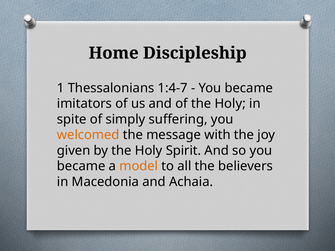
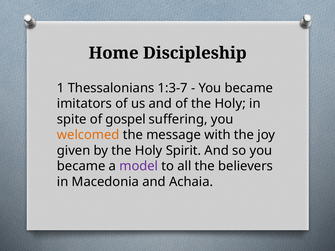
1:4-7: 1:4-7 -> 1:3-7 (173, 88)
simply: simply -> gospel (126, 119)
model colour: orange -> purple (139, 166)
